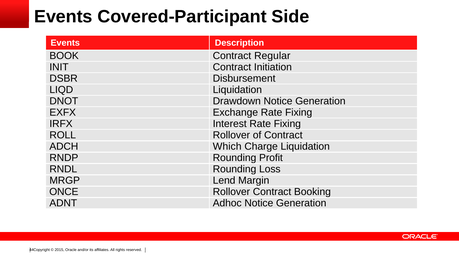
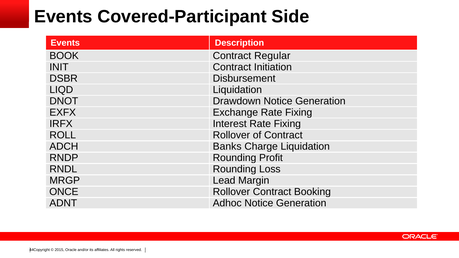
Which: Which -> Banks (227, 147)
Lend: Lend -> Lead (224, 181)
